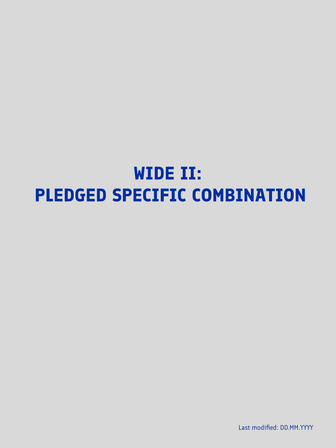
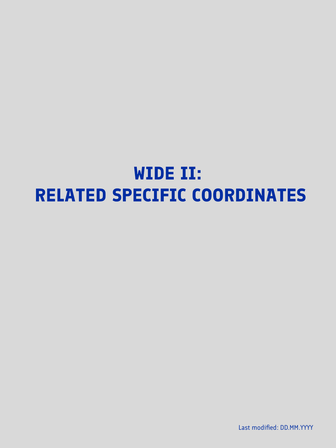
PLEDGED: PLEDGED -> RELATED (71, 195)
COMBINATION: COMBINATION -> COORDINATES (249, 195)
